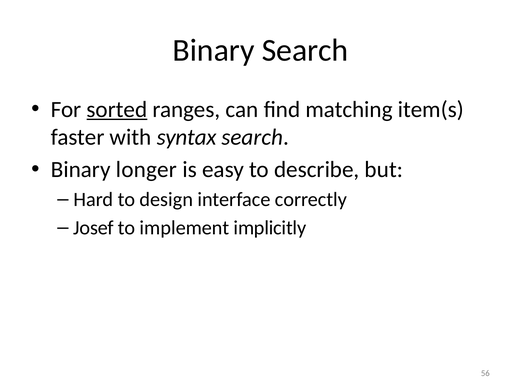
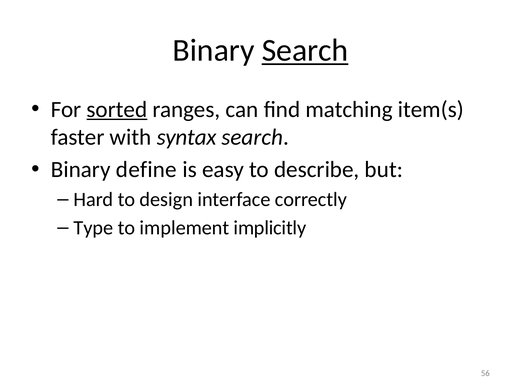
Search underline: none -> present (305, 50)
longer: longer -> define (146, 170)
Josef: Josef -> Type (93, 228)
